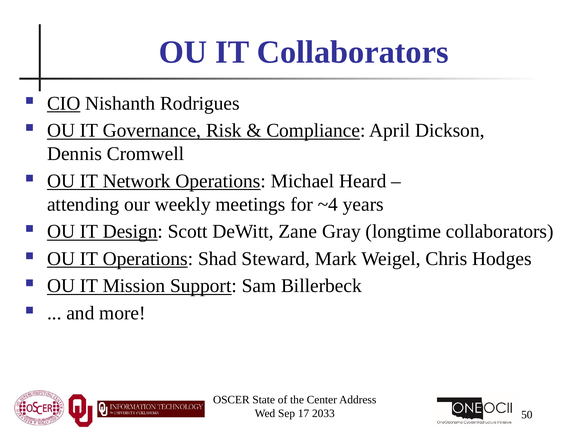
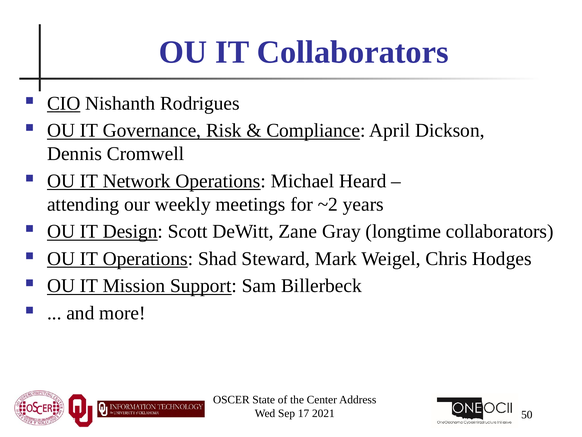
~4: ~4 -> ~2 (328, 204)
2033: 2033 -> 2021 (323, 413)
